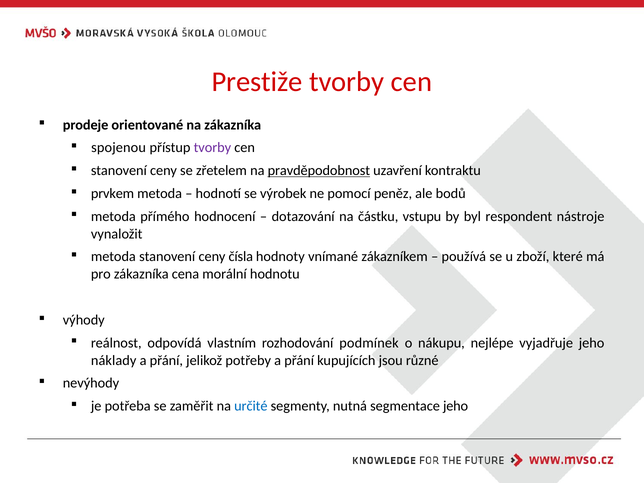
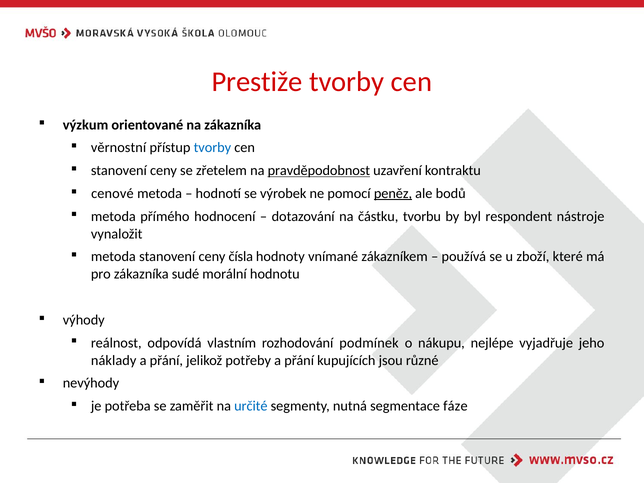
prodeje: prodeje -> výzkum (86, 125)
spojenou: spojenou -> věrnostní (119, 148)
tvorby colour: purple -> blue (212, 148)
prvkem: prvkem -> cenové (112, 193)
peněz underline: none -> present (393, 193)
vstupu: vstupu -> tvorbu (422, 216)
cena: cena -> sudé (186, 274)
segmentace jeho: jeho -> fáze (455, 406)
